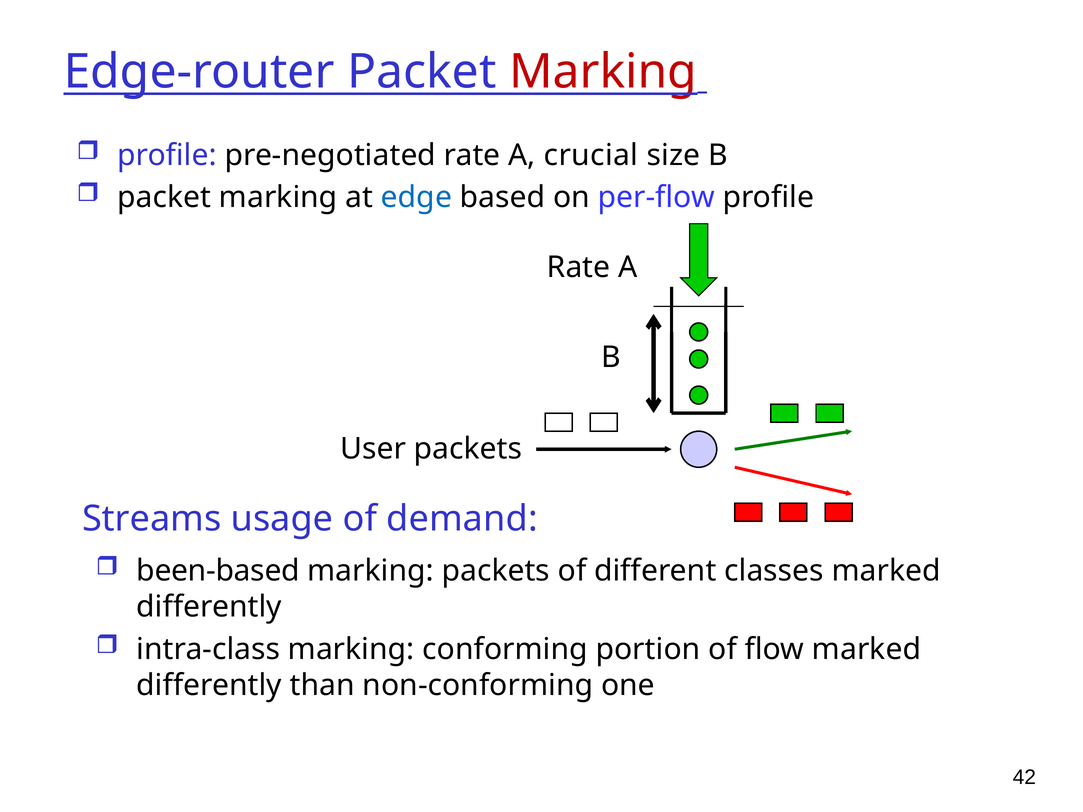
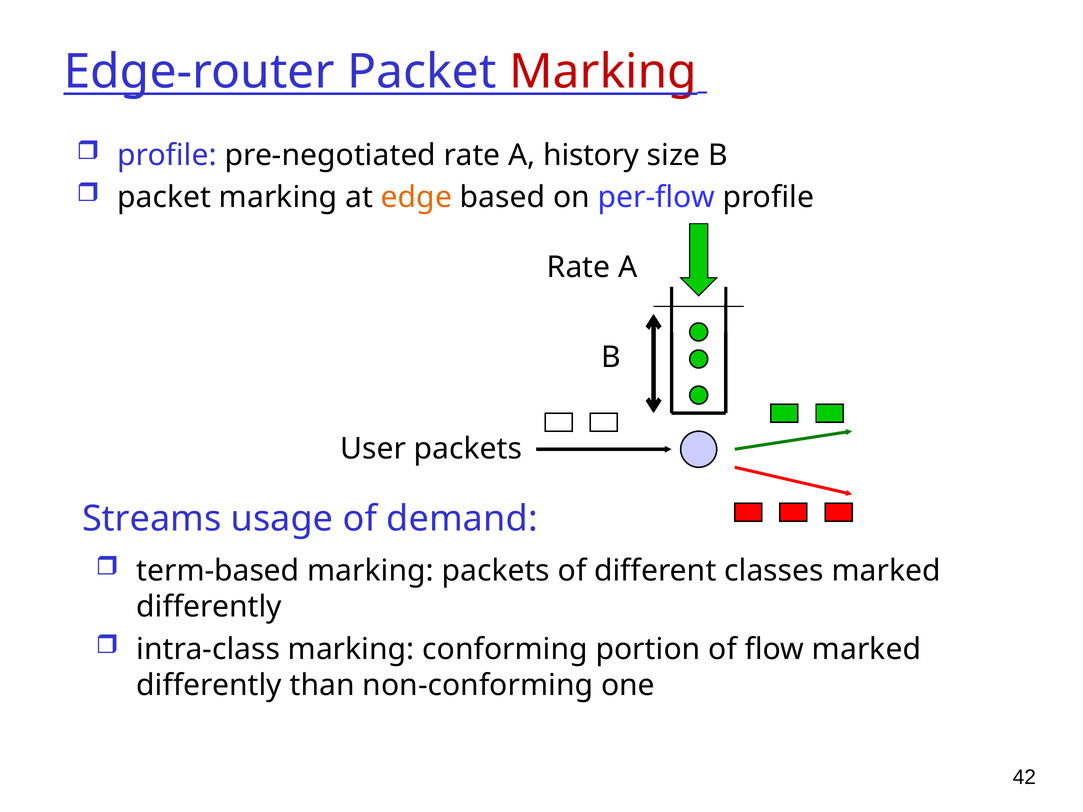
crucial: crucial -> history (591, 155)
edge colour: blue -> orange (416, 197)
been-based: been-based -> term-based (218, 571)
